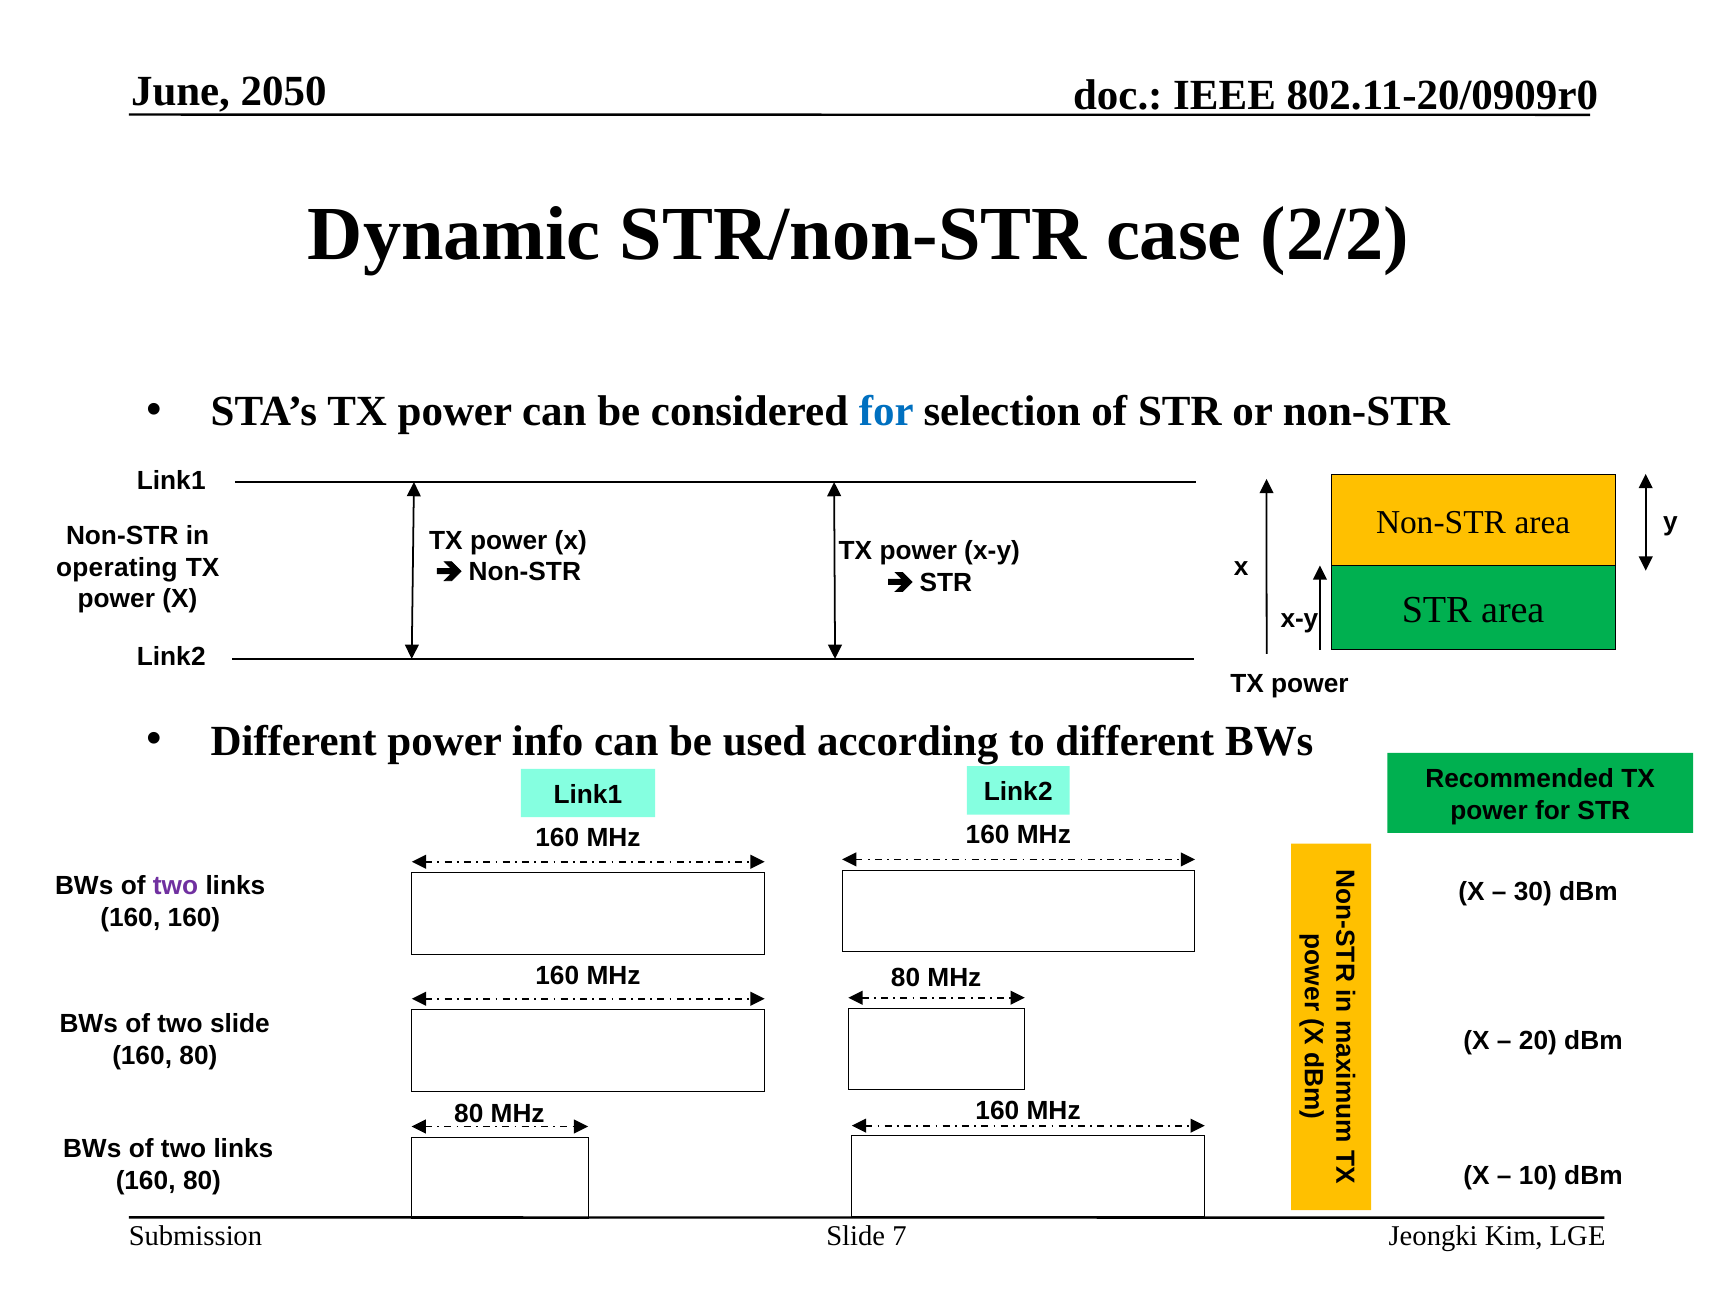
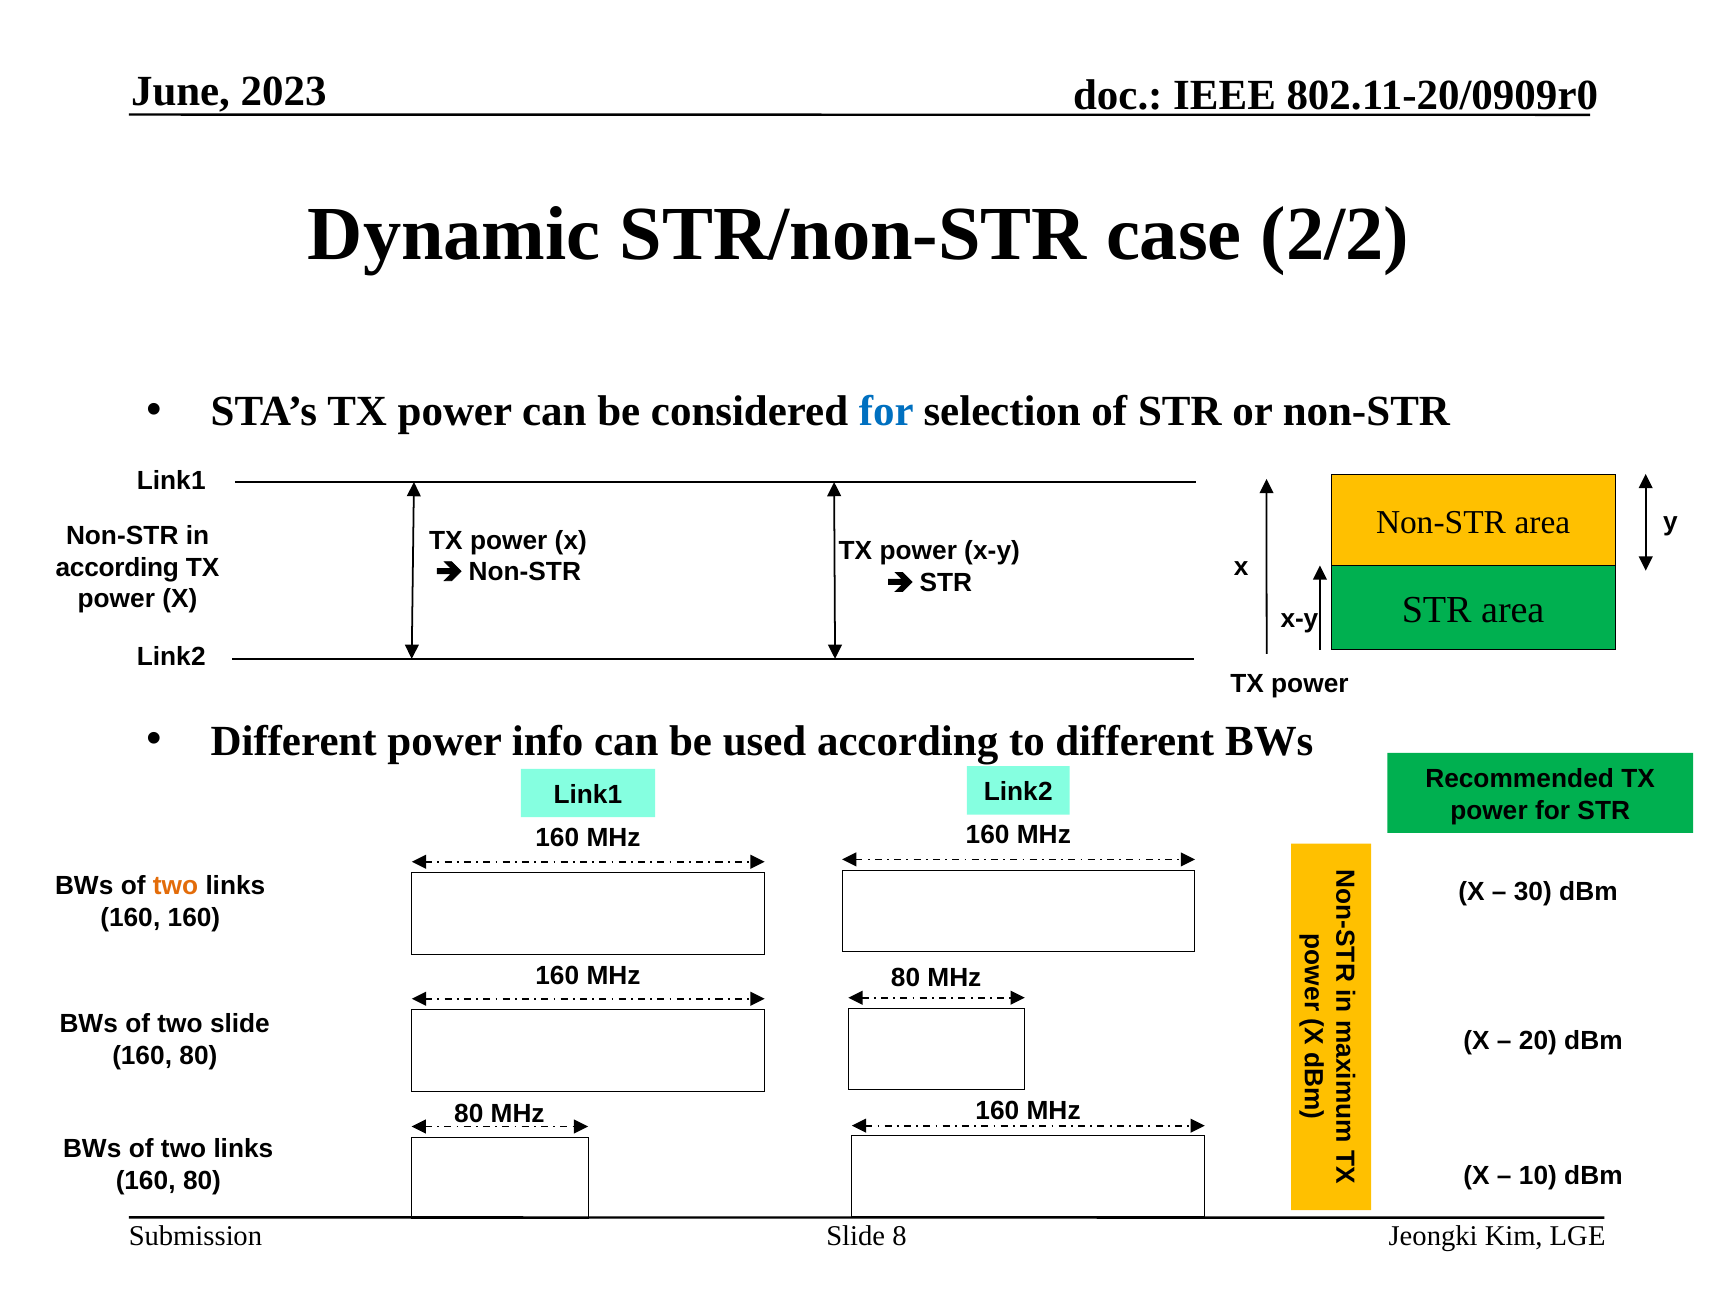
2050: 2050 -> 2023 (284, 91)
operating: operating -> according (117, 567)
two colour: purple -> orange (175, 886)
7: 7 -> 8 (899, 1236)
